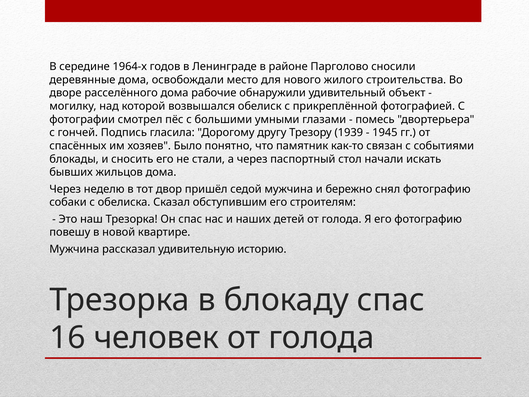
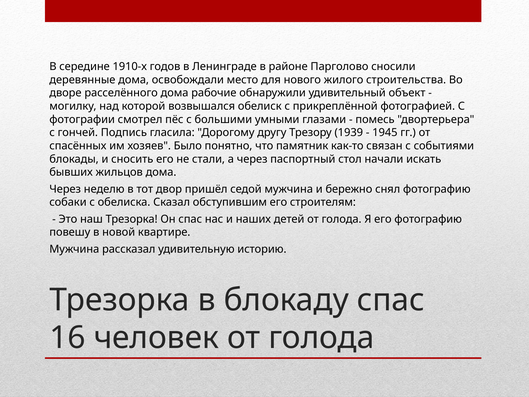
1964-х: 1964-х -> 1910-х (130, 66)
